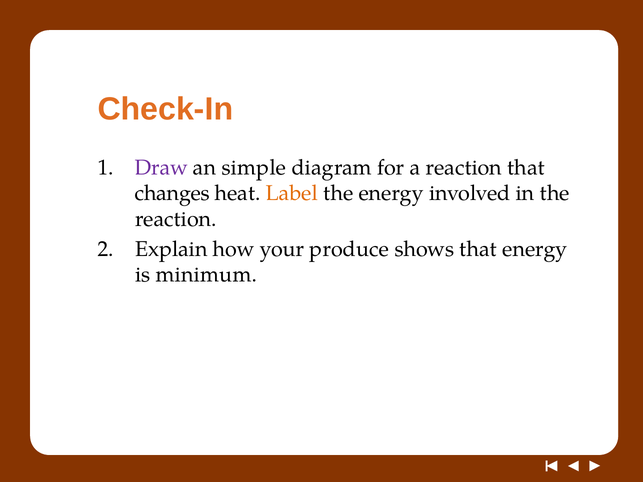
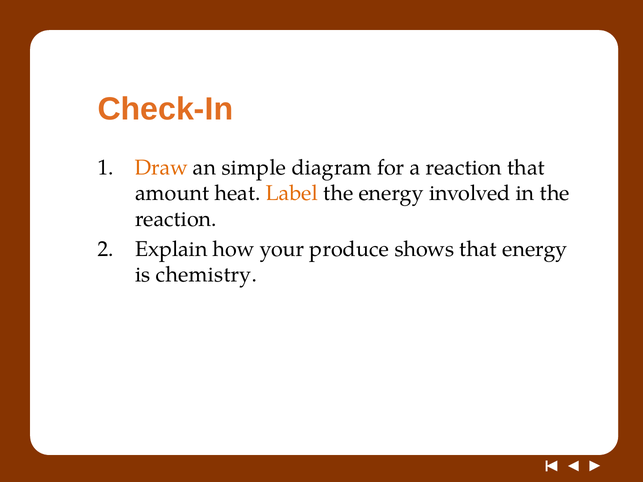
Draw colour: purple -> orange (161, 168)
changes: changes -> amount (172, 193)
minimum: minimum -> chemistry (206, 275)
